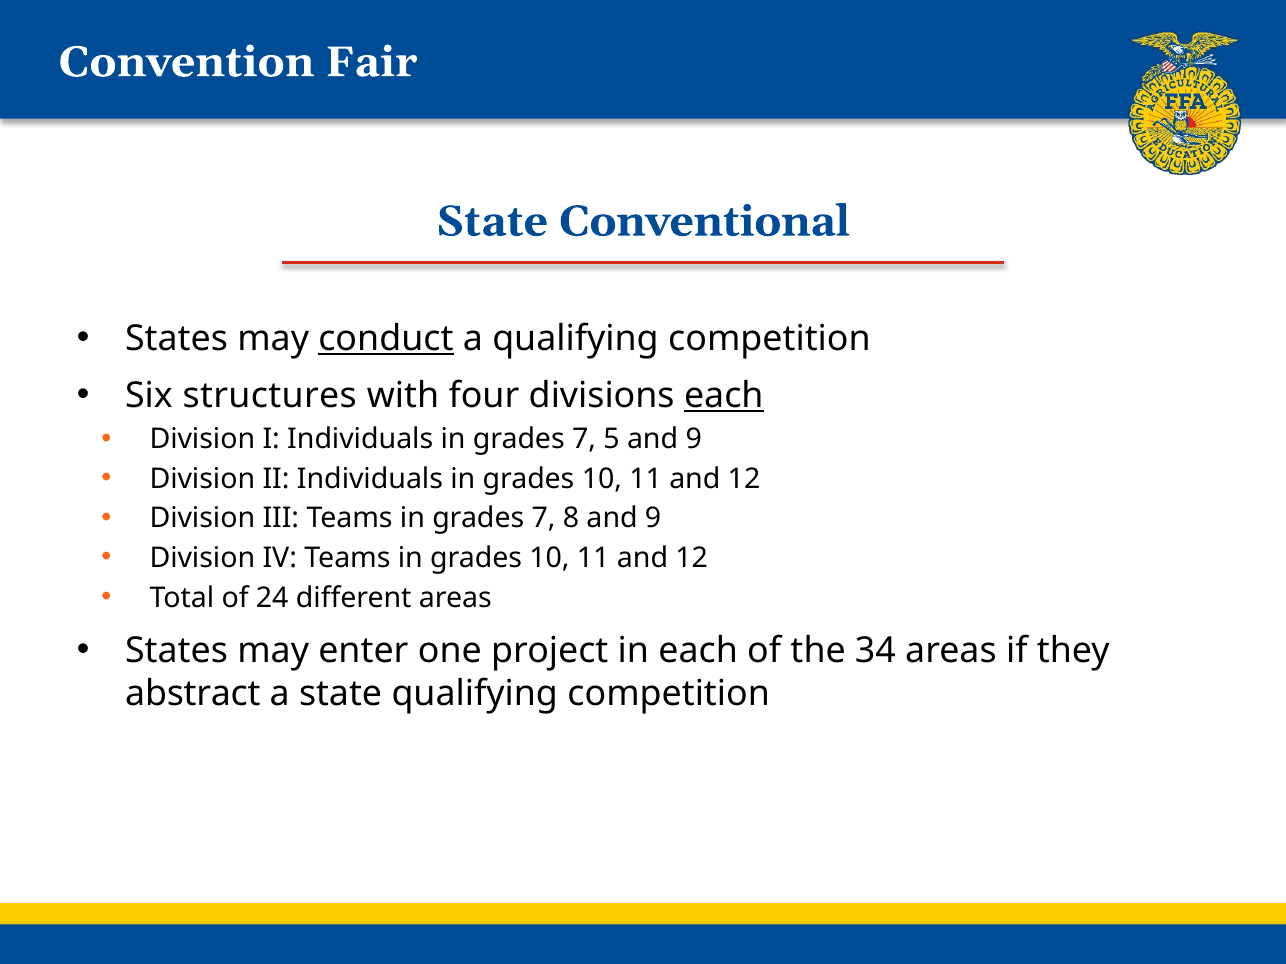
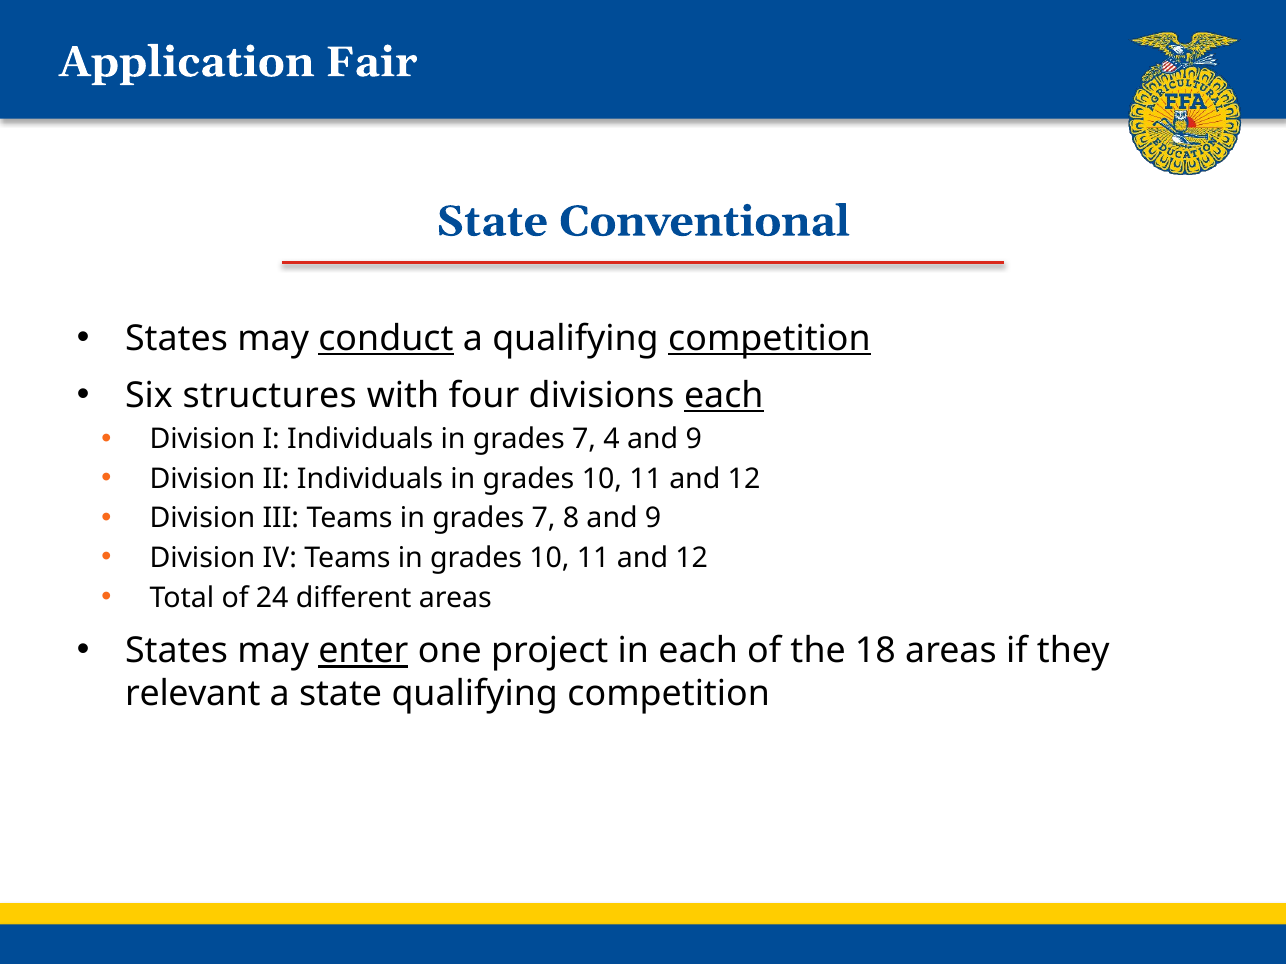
Convention: Convention -> Application (187, 62)
competition underline: none -> present (769, 339)
5: 5 -> 4 (612, 440)
enter underline: none -> present (363, 651)
34: 34 -> 18 (875, 651)
abstract: abstract -> relevant (193, 694)
